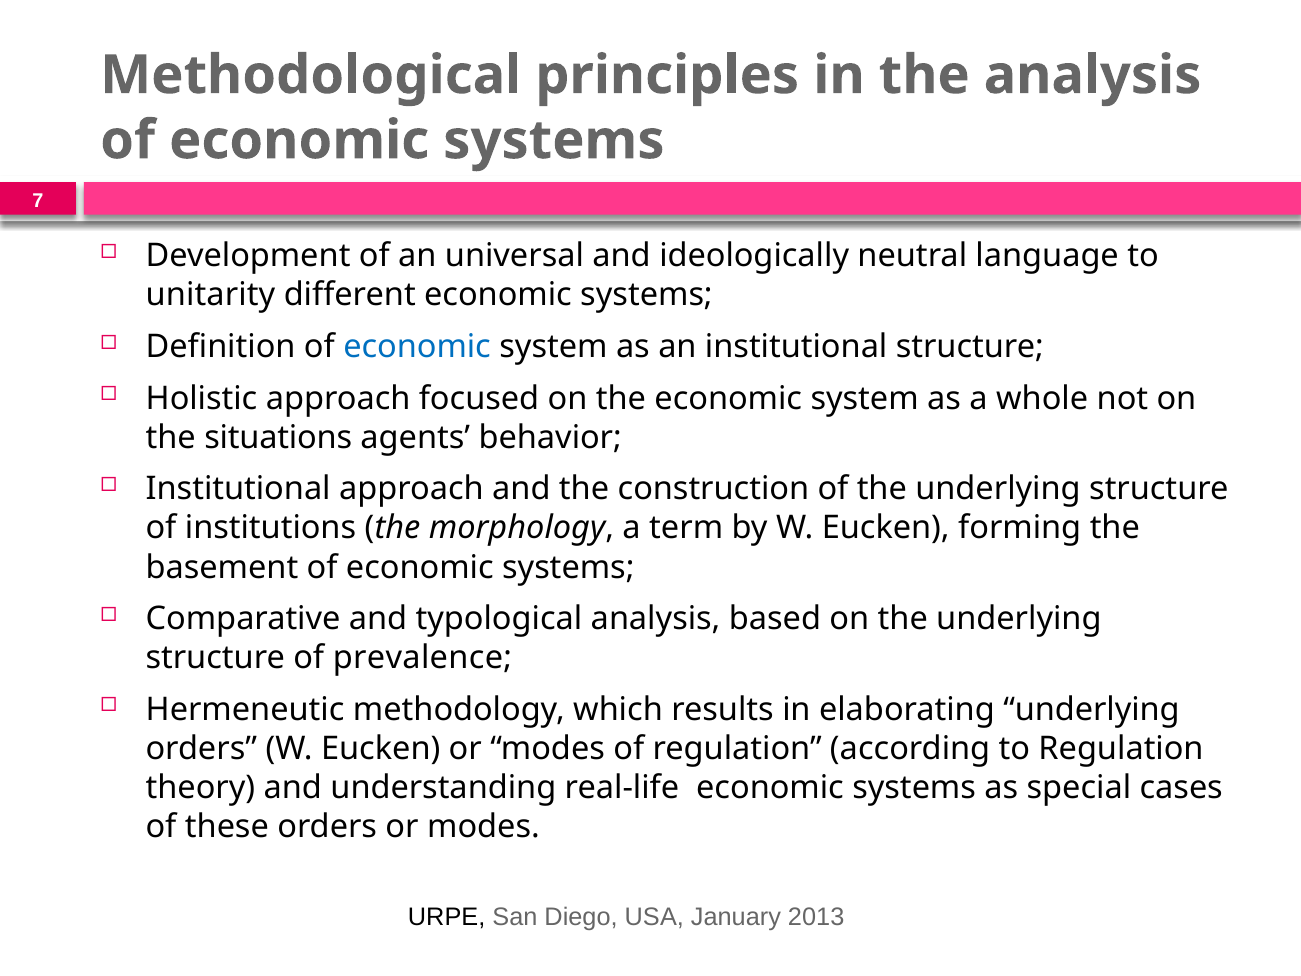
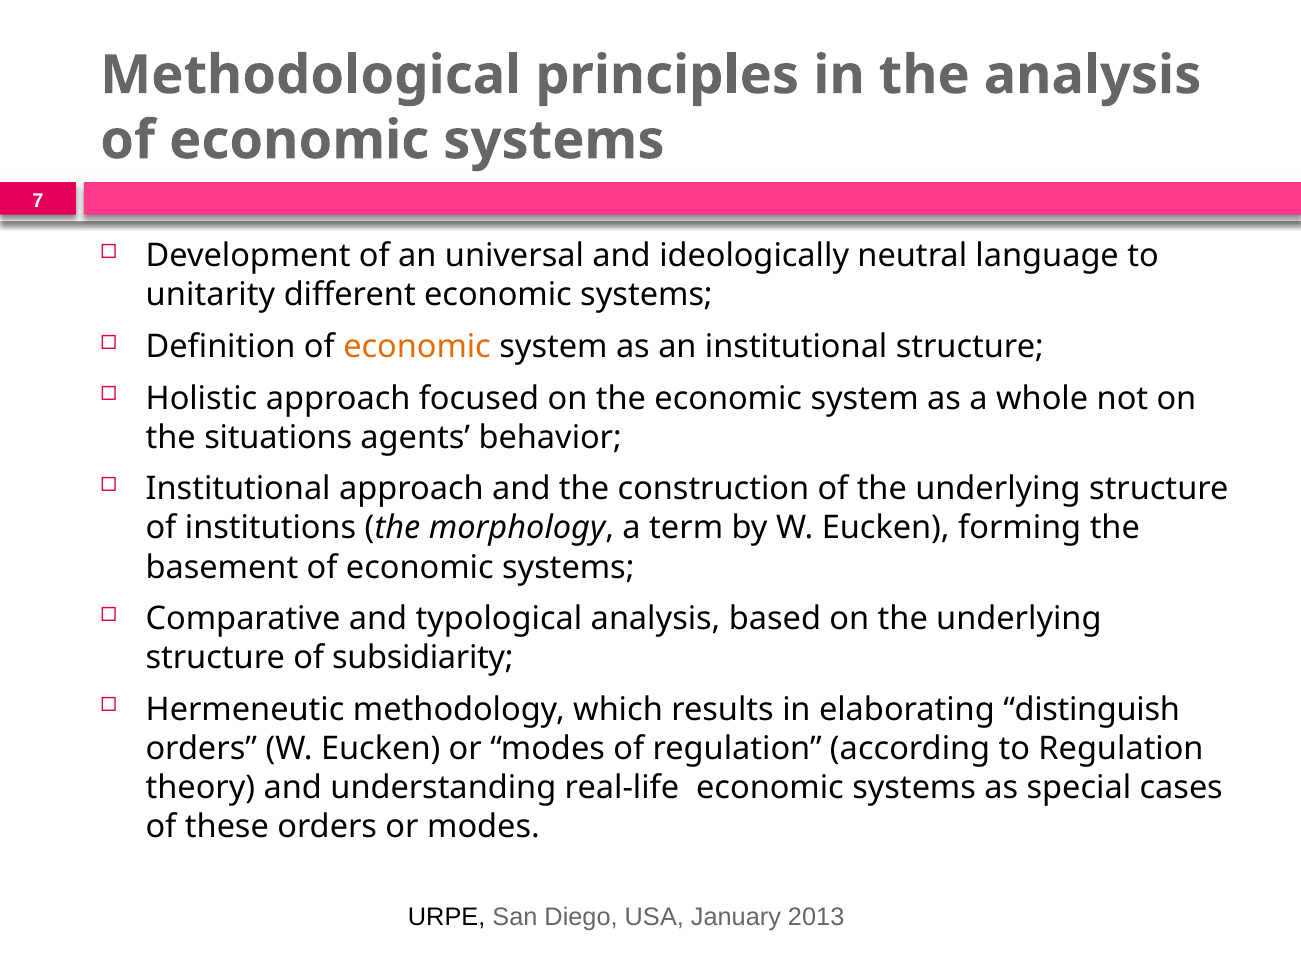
economic colour: blue -> orange (417, 347)
prevalence: prevalence -> subsidiarity (423, 658)
elaborating underlying: underlying -> distinguish (1092, 710)
